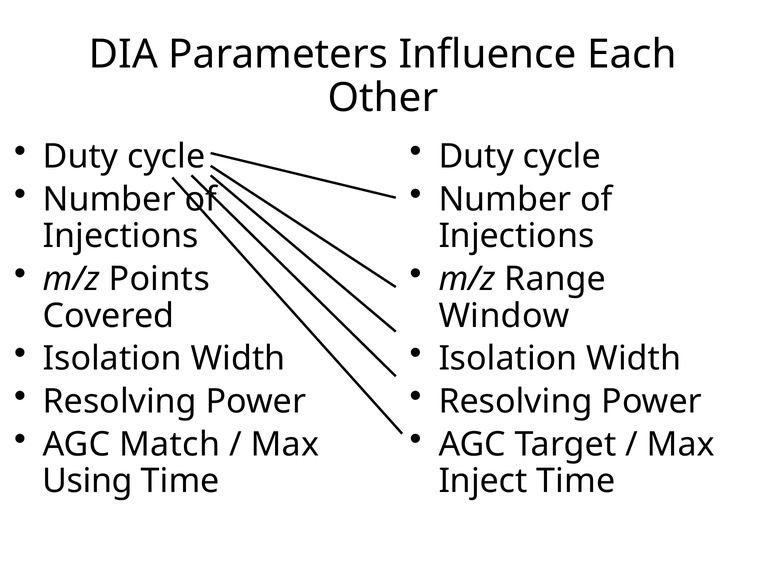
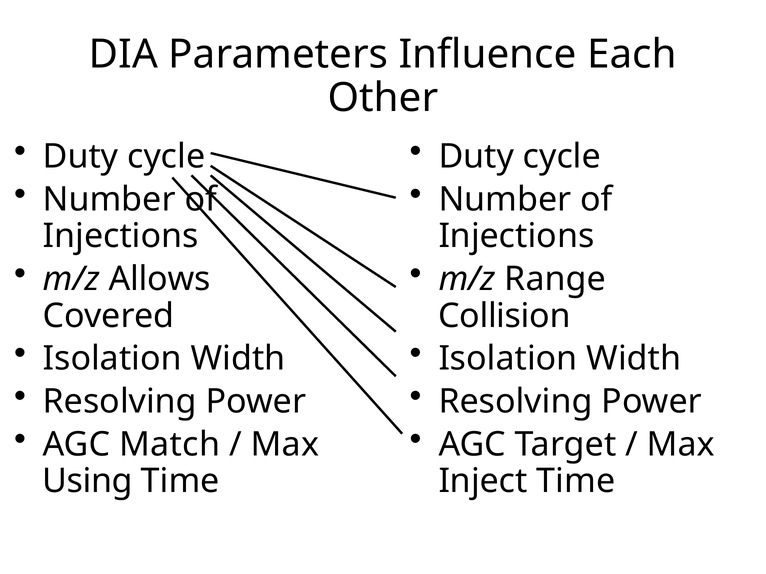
Points: Points -> Allows (160, 279)
Window: Window -> Collision (504, 316)
